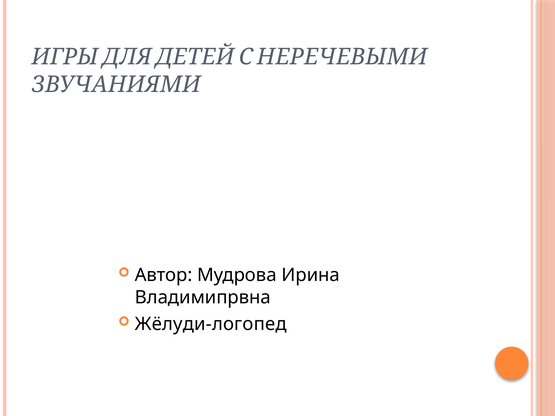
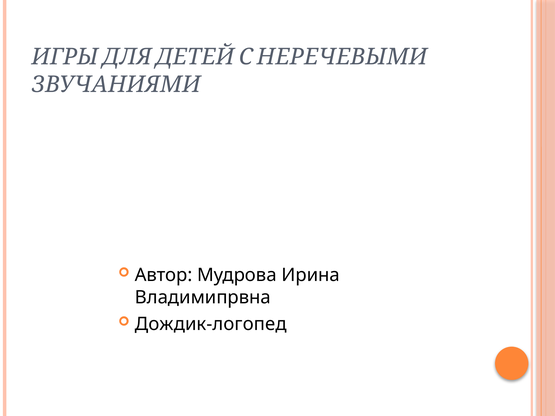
Жёлуди-логопед: Жёлуди-логопед -> Дождик-логопед (211, 324)
